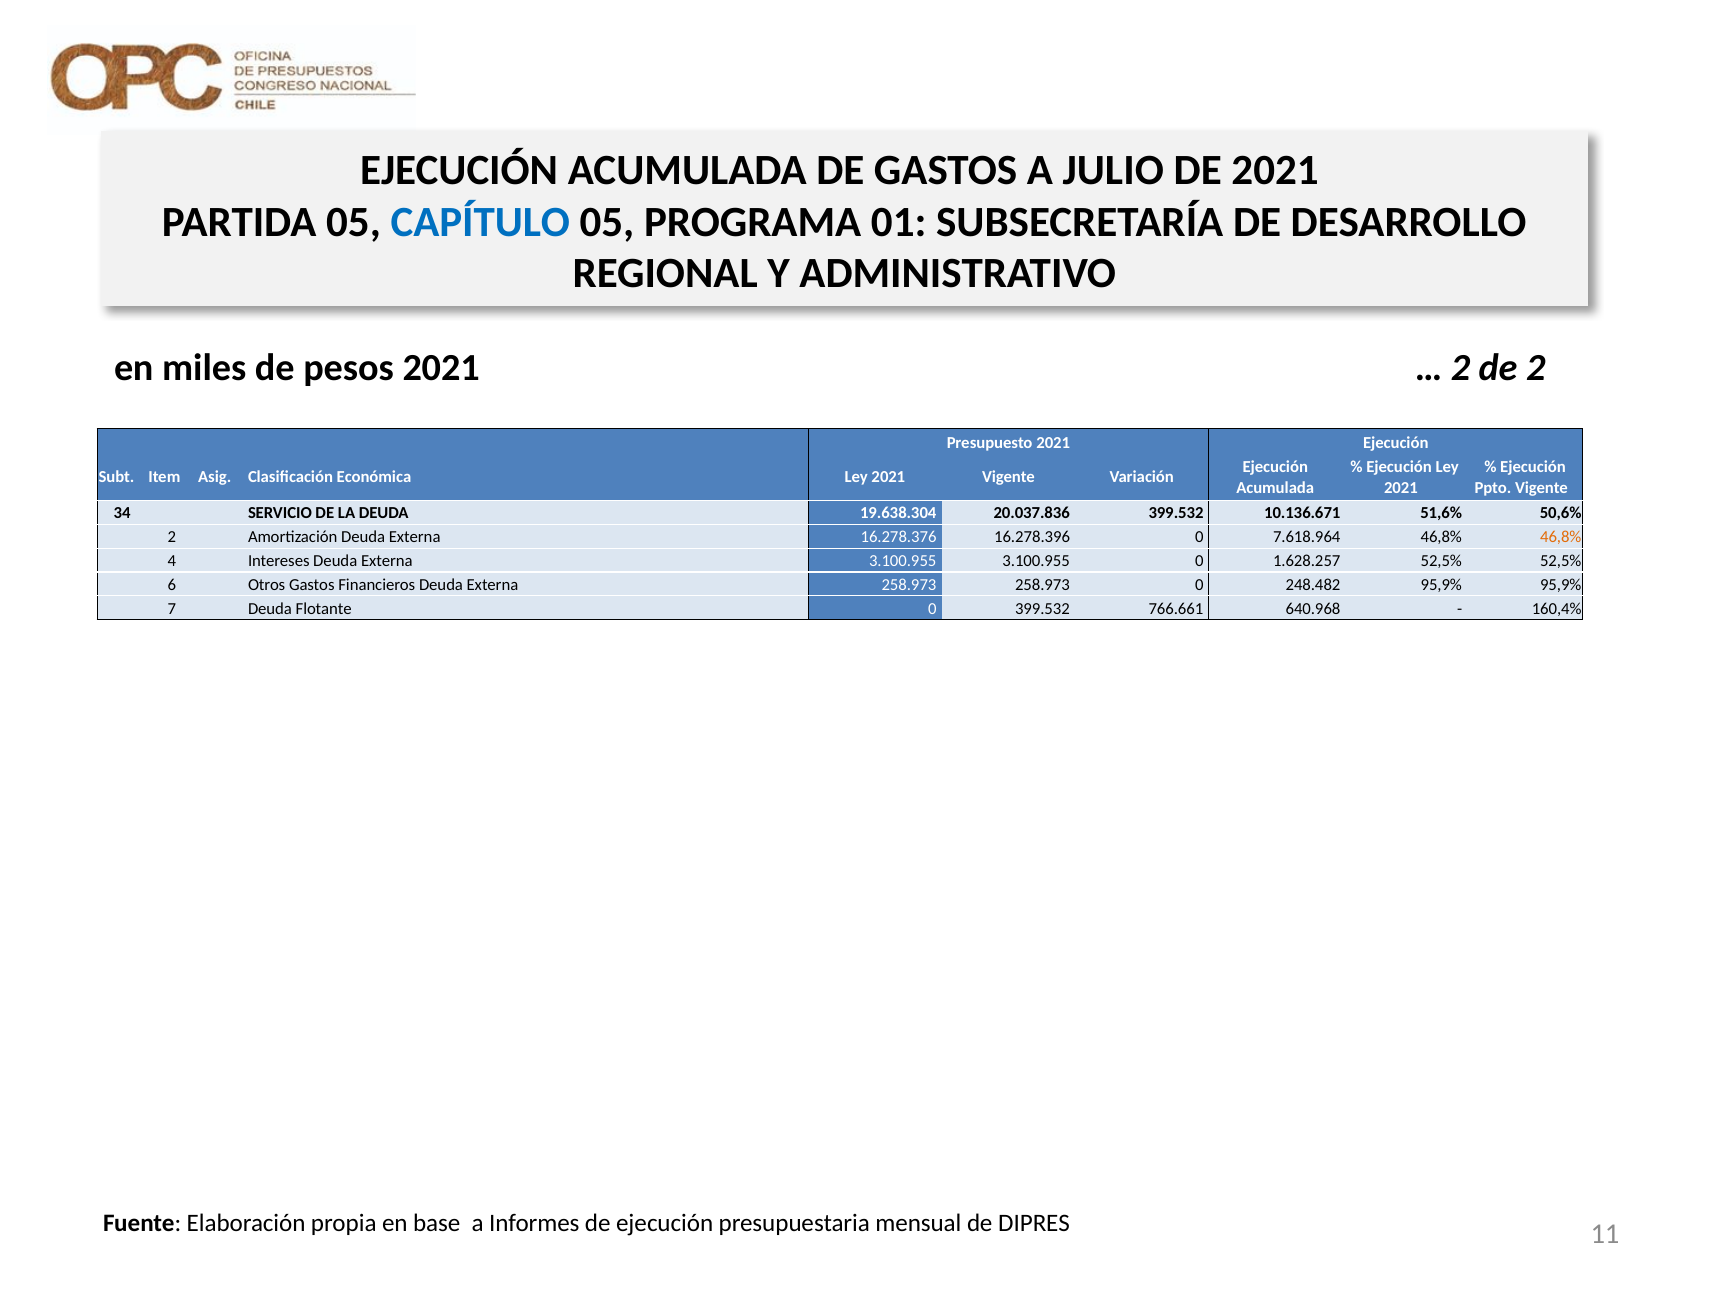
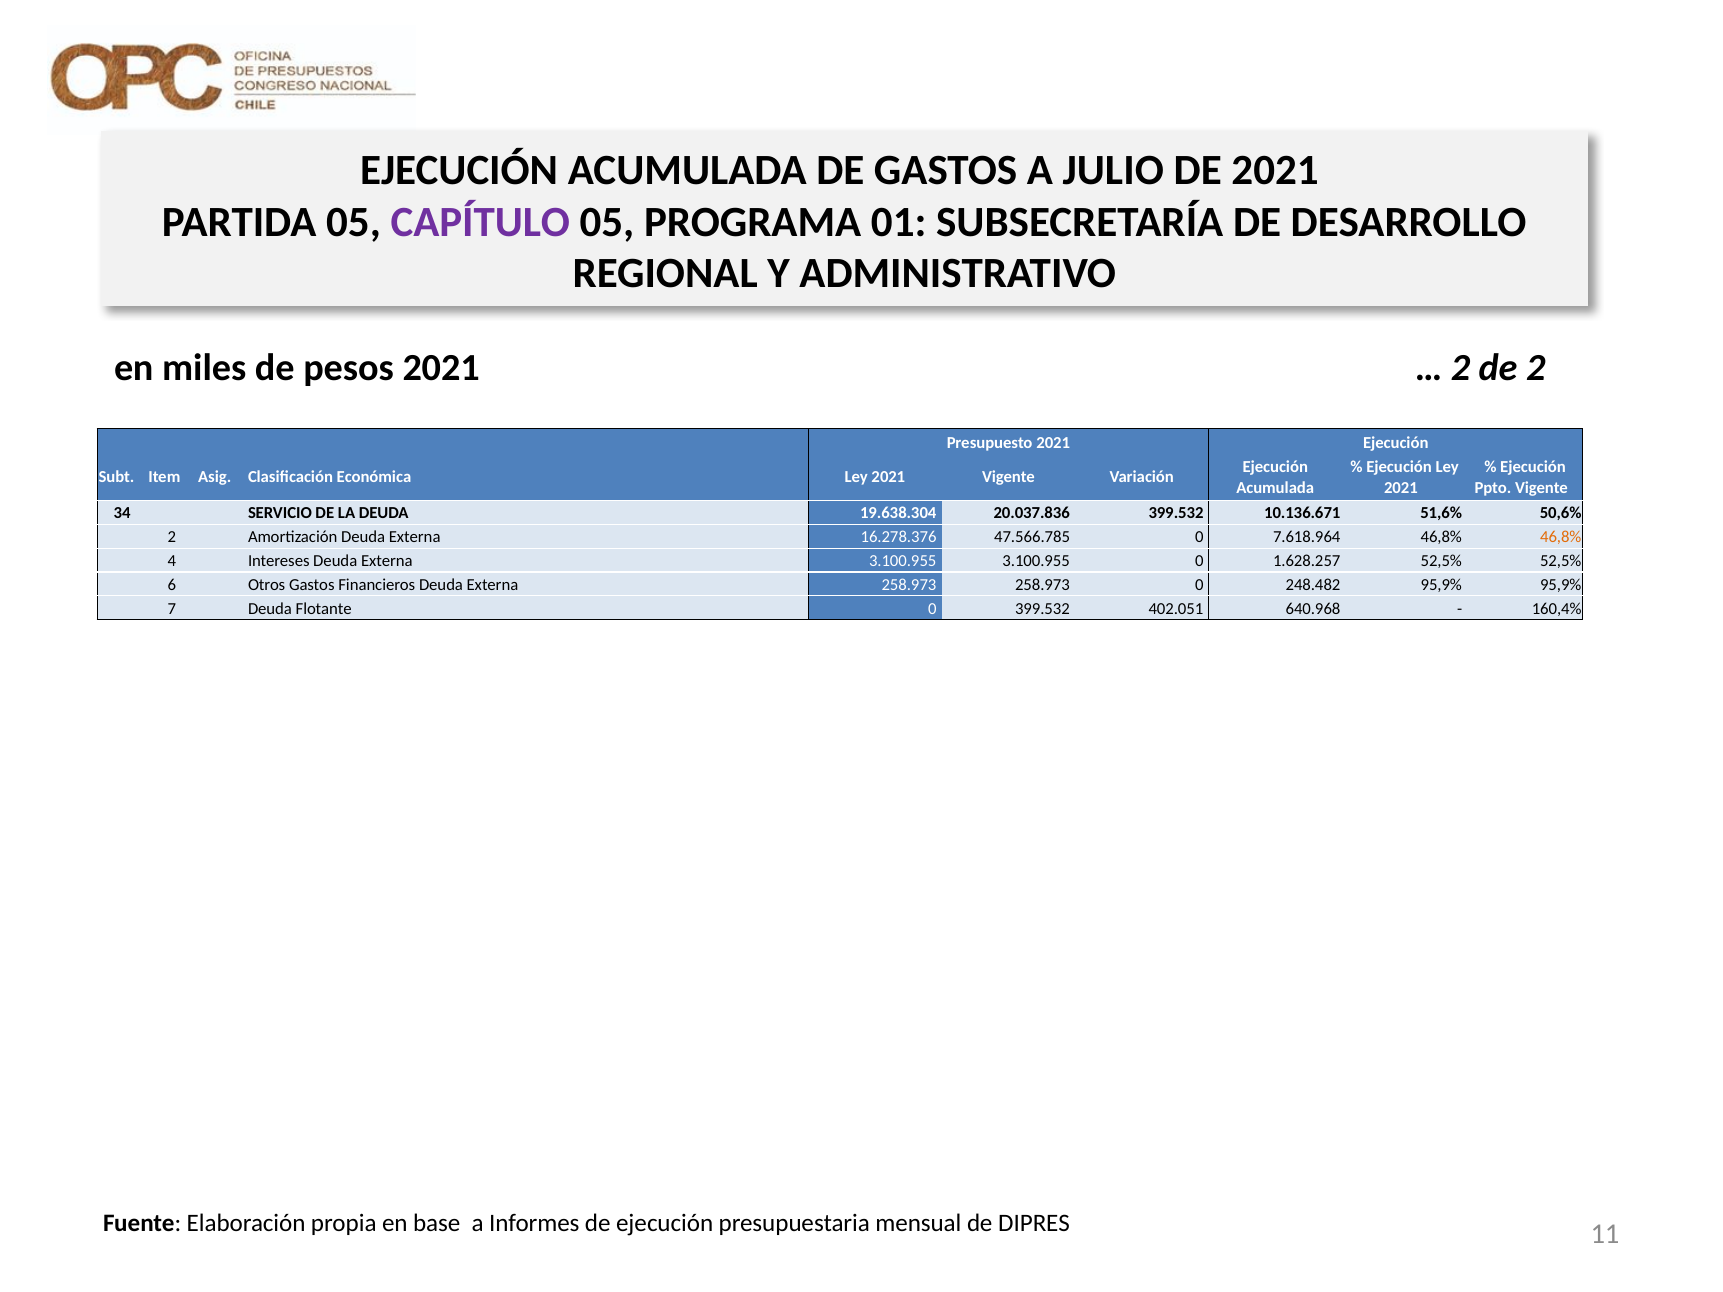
CAPÍTULO colour: blue -> purple (480, 222)
16.278.396: 16.278.396 -> 47.566.785 (1032, 537)
766.661: 766.661 -> 402.051 (1176, 609)
